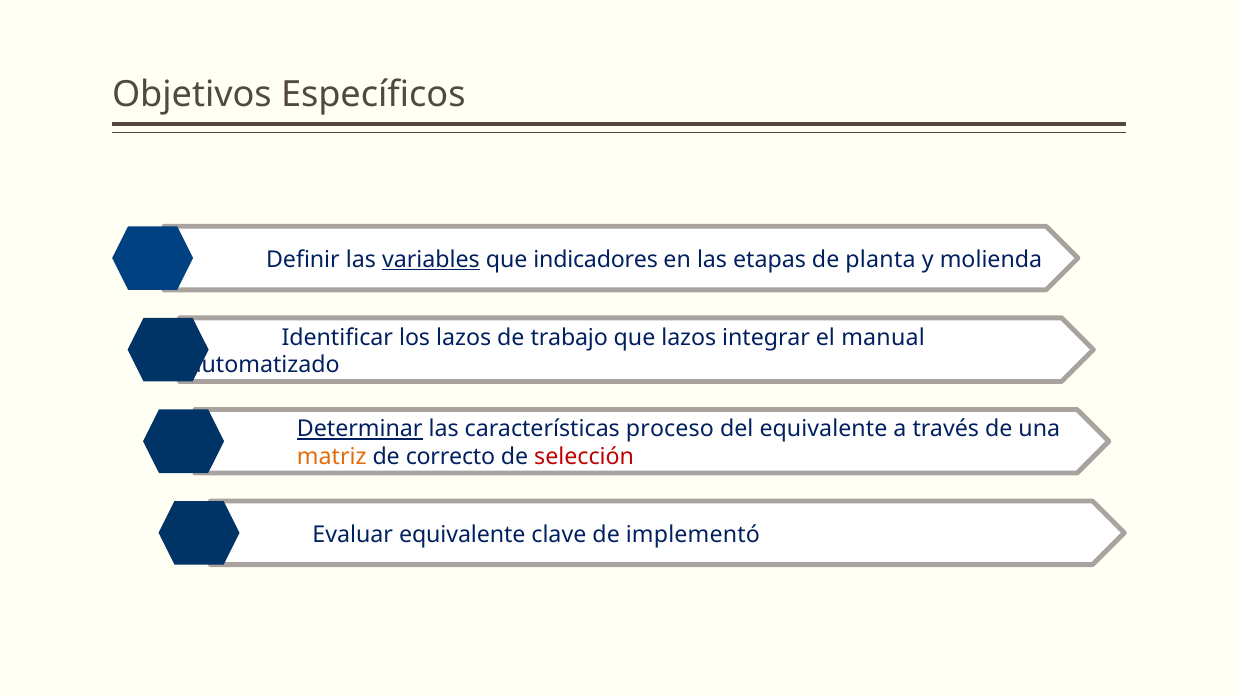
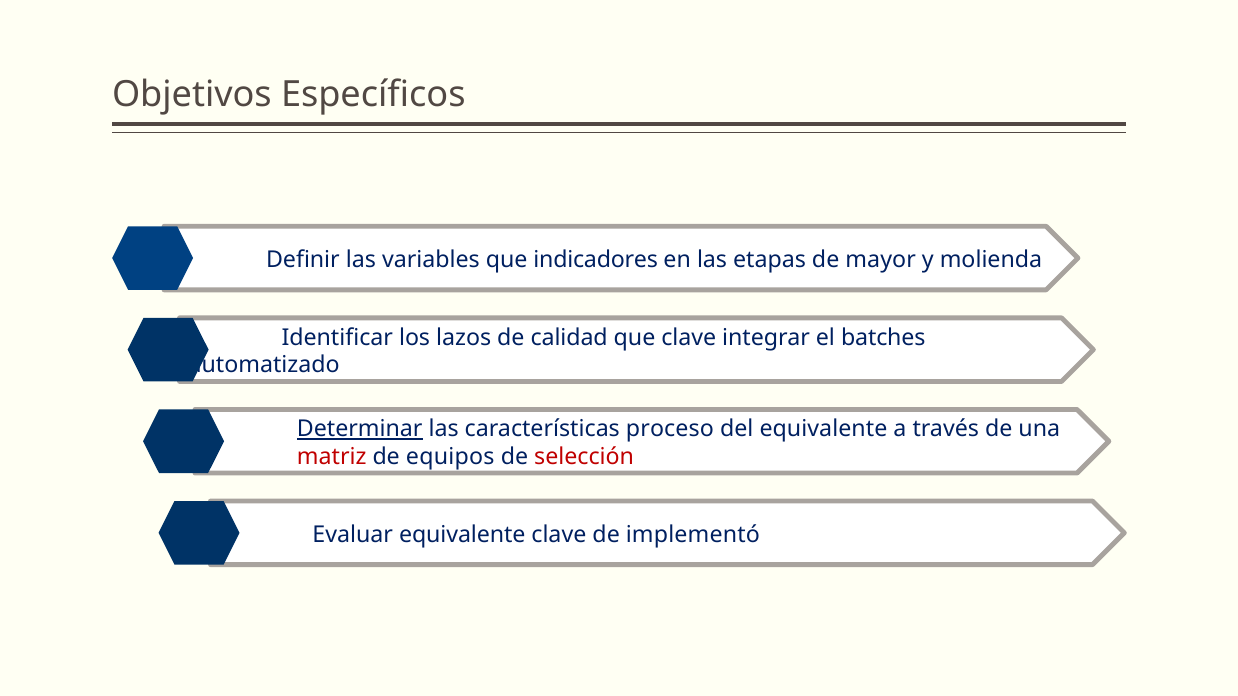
variables underline: present -> none (431, 260)
planta: planta -> mayor (881, 260)
trabajo: trabajo -> calidad (569, 338)
que lazos: lazos -> clave (689, 338)
manual: manual -> batches (883, 338)
matriz colour: orange -> red (332, 457)
correcto: correcto -> equipos (450, 457)
